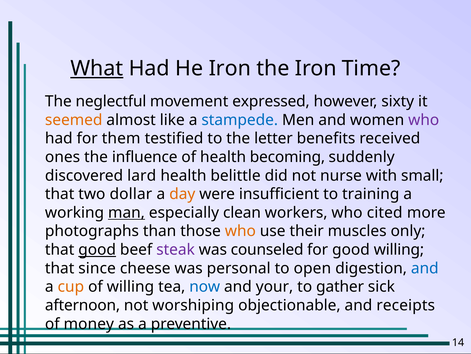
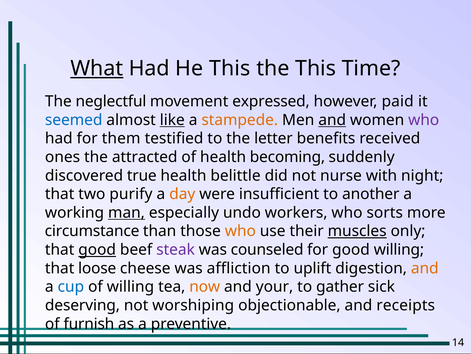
He Iron: Iron -> This (230, 68)
the Iron: Iron -> This (316, 68)
sixty: sixty -> paid (398, 101)
seemed colour: orange -> blue (74, 120)
like underline: none -> present (172, 120)
stampede colour: blue -> orange (240, 120)
and underline: none -> present (332, 120)
influence: influence -> attracted (145, 157)
lard: lard -> true (142, 175)
small: small -> night (422, 175)
dollar: dollar -> purify (131, 194)
training: training -> another (371, 194)
clean: clean -> undo (242, 212)
cited: cited -> sorts (385, 212)
photographs: photographs -> circumstance (92, 231)
muscles underline: none -> present (357, 231)
since: since -> loose (97, 268)
personal: personal -> affliction (239, 268)
open: open -> uplift (312, 268)
and colour: blue -> orange (425, 268)
cup colour: orange -> blue (71, 286)
now colour: blue -> orange (205, 286)
afternoon: afternoon -> deserving (82, 305)
money: money -> furnish (89, 323)
